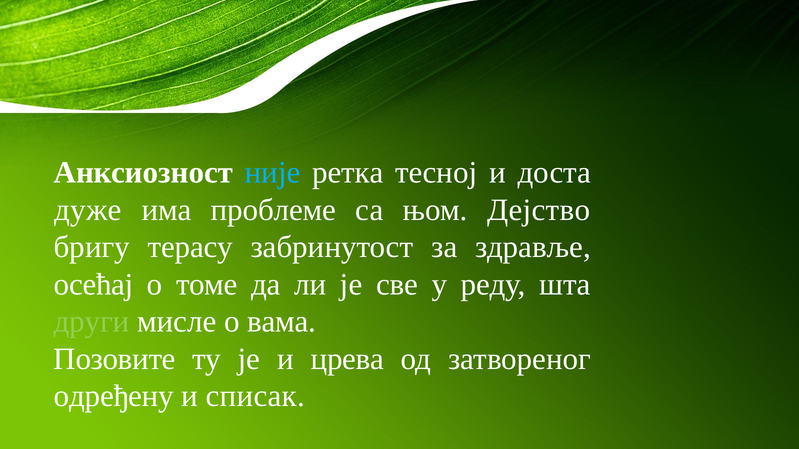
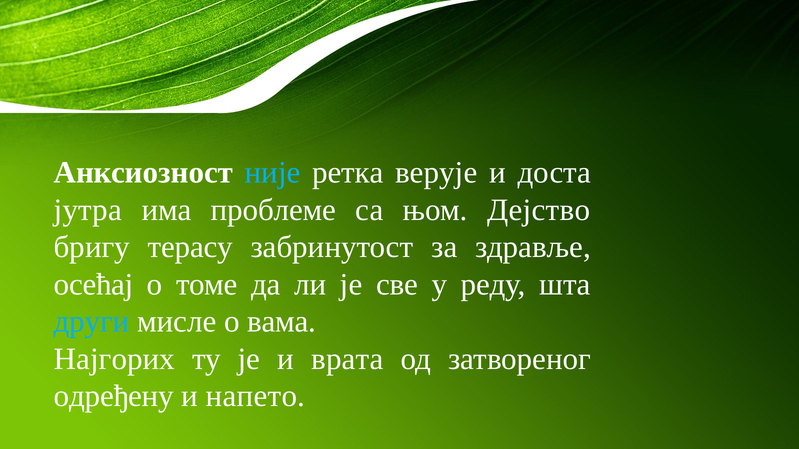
тесној: тесној -> верује (436, 173)
дуже: дуже -> јутра (88, 210)
други colour: light green -> light blue (92, 322)
Позовите: Позовите -> Најгорих (114, 359)
црева: црева -> врата (347, 359)
списак: списак -> напето (255, 397)
